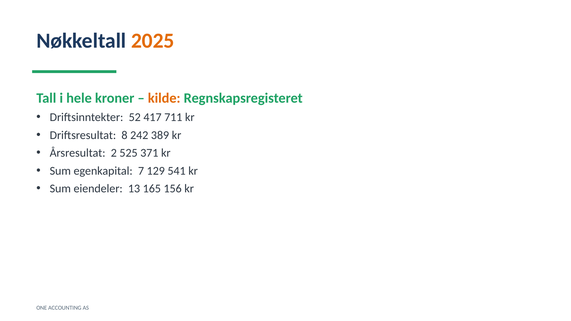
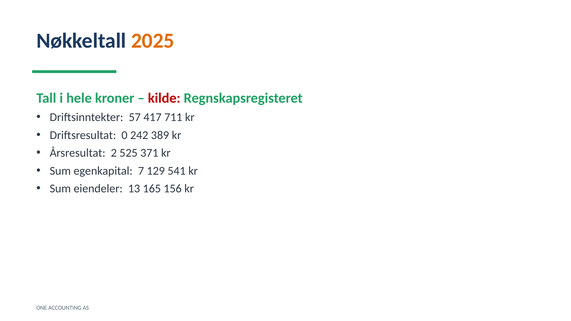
kilde colour: orange -> red (164, 98)
52: 52 -> 57 (135, 117)
8: 8 -> 0 (125, 135)
